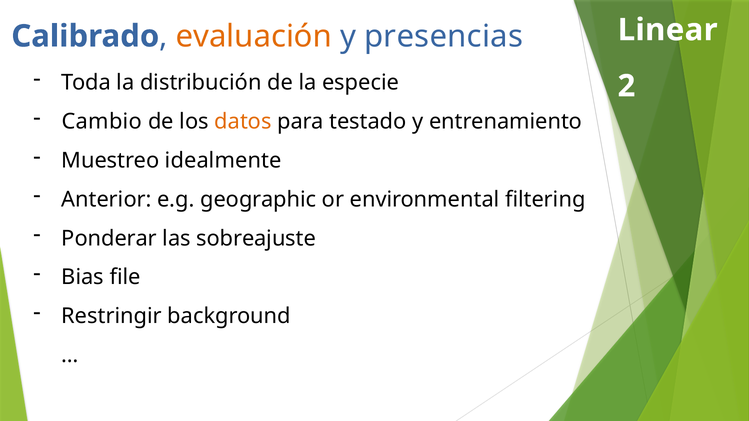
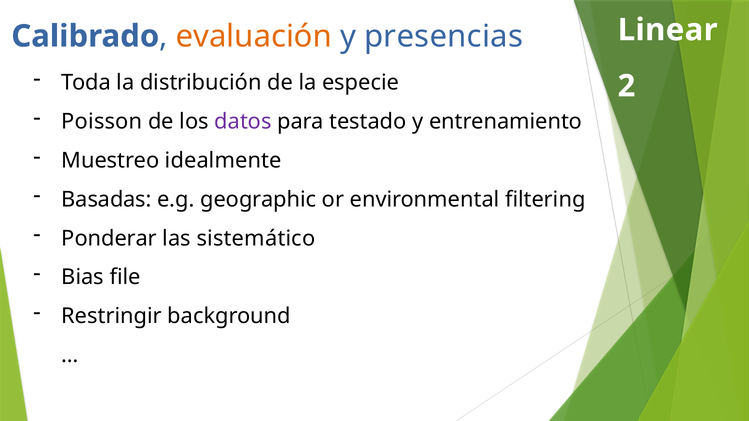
Cambio: Cambio -> Poisson (102, 121)
datos colour: orange -> purple (243, 121)
Anterior: Anterior -> Basadas (107, 199)
sobreajuste: sobreajuste -> sistemático (256, 238)
